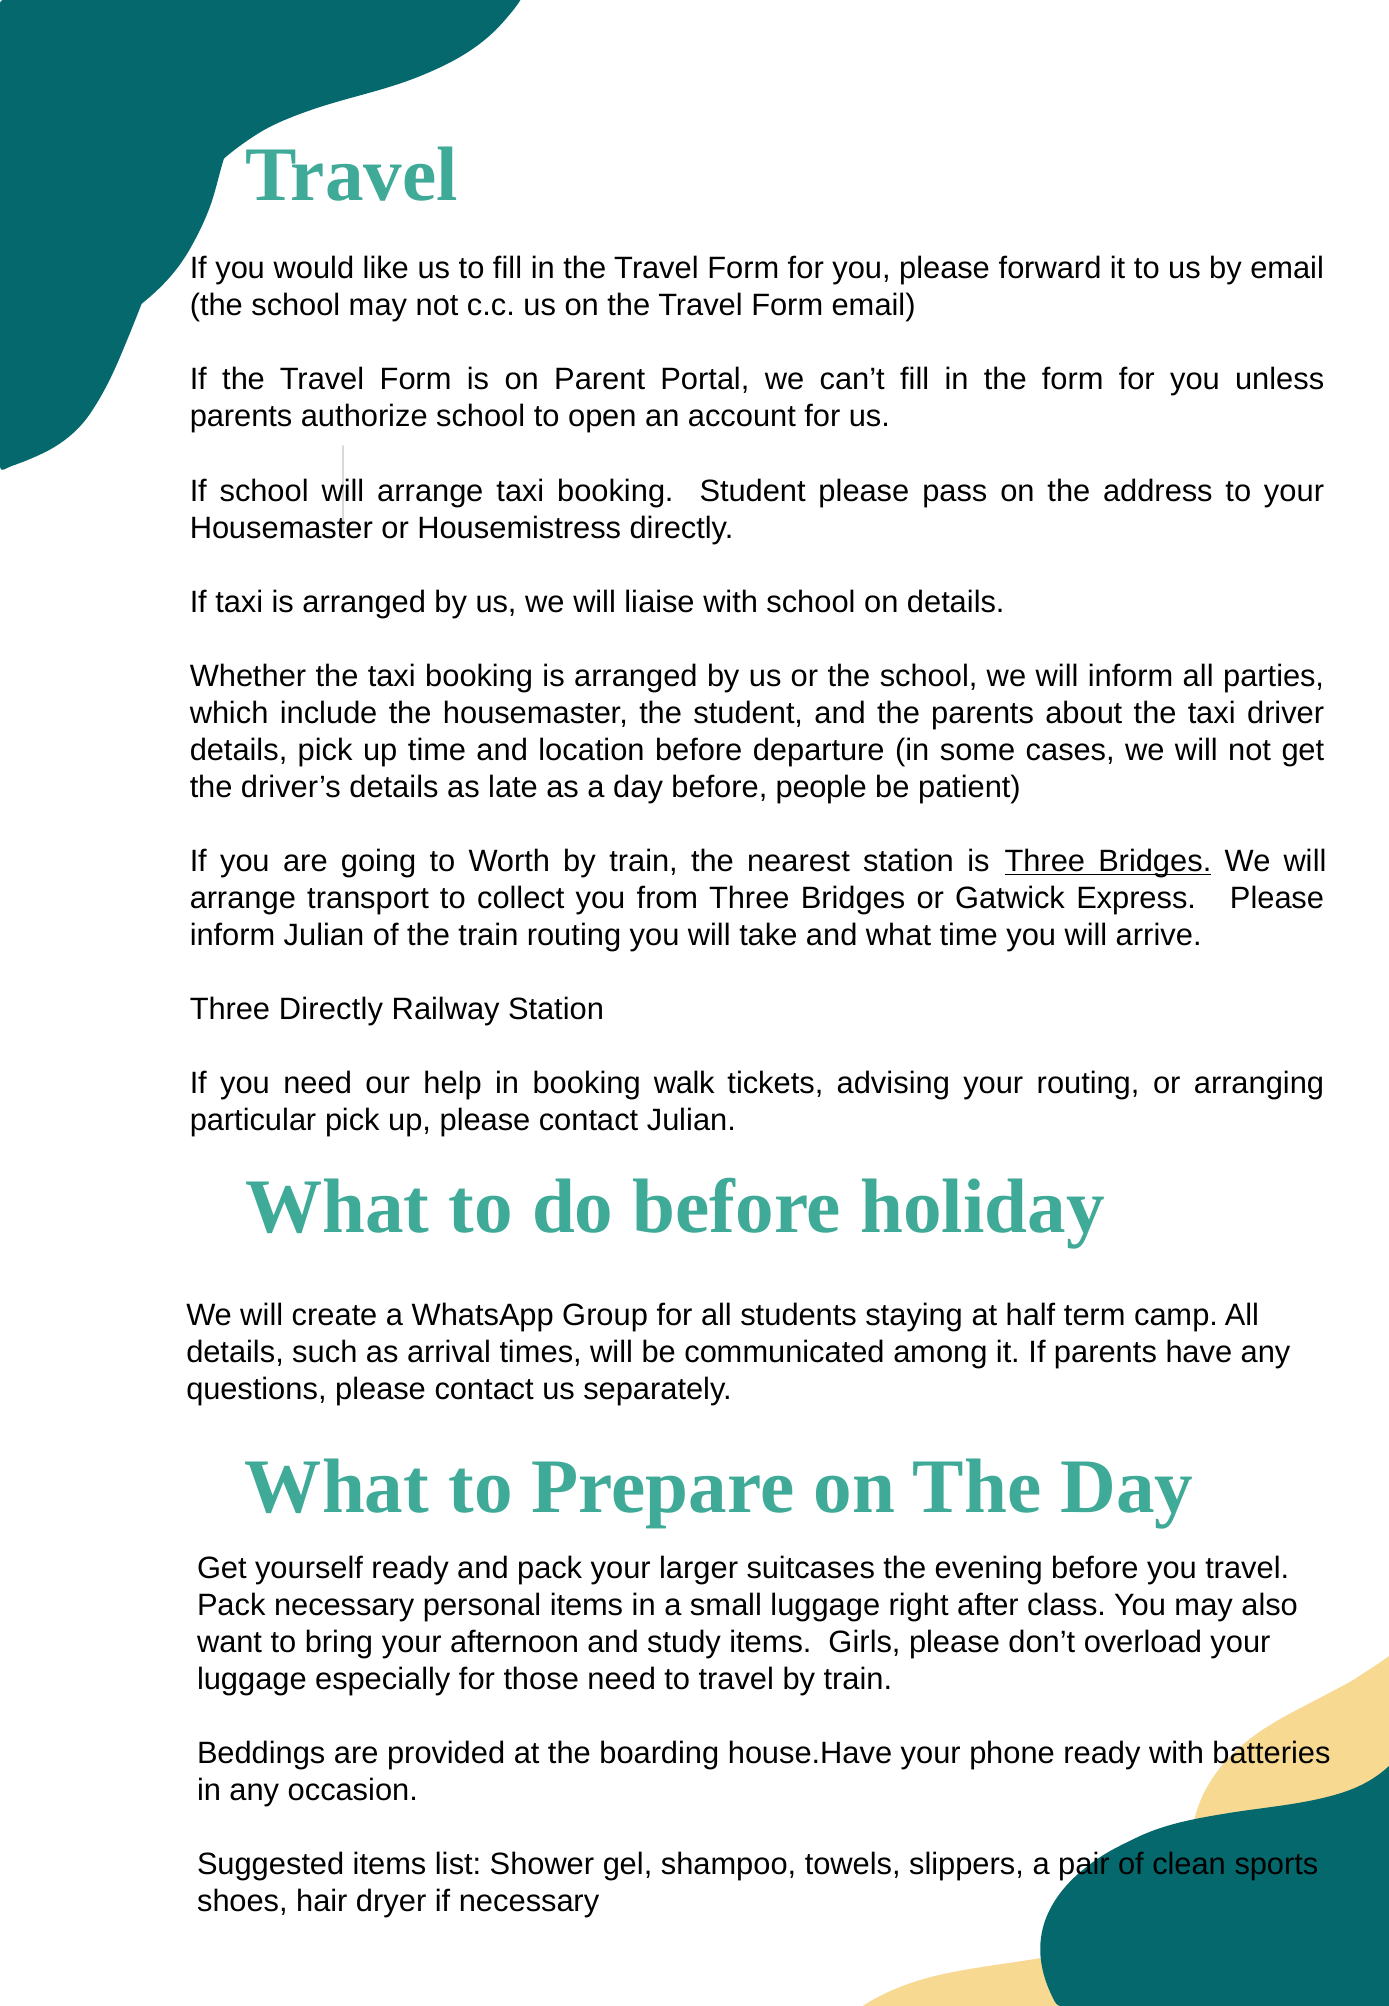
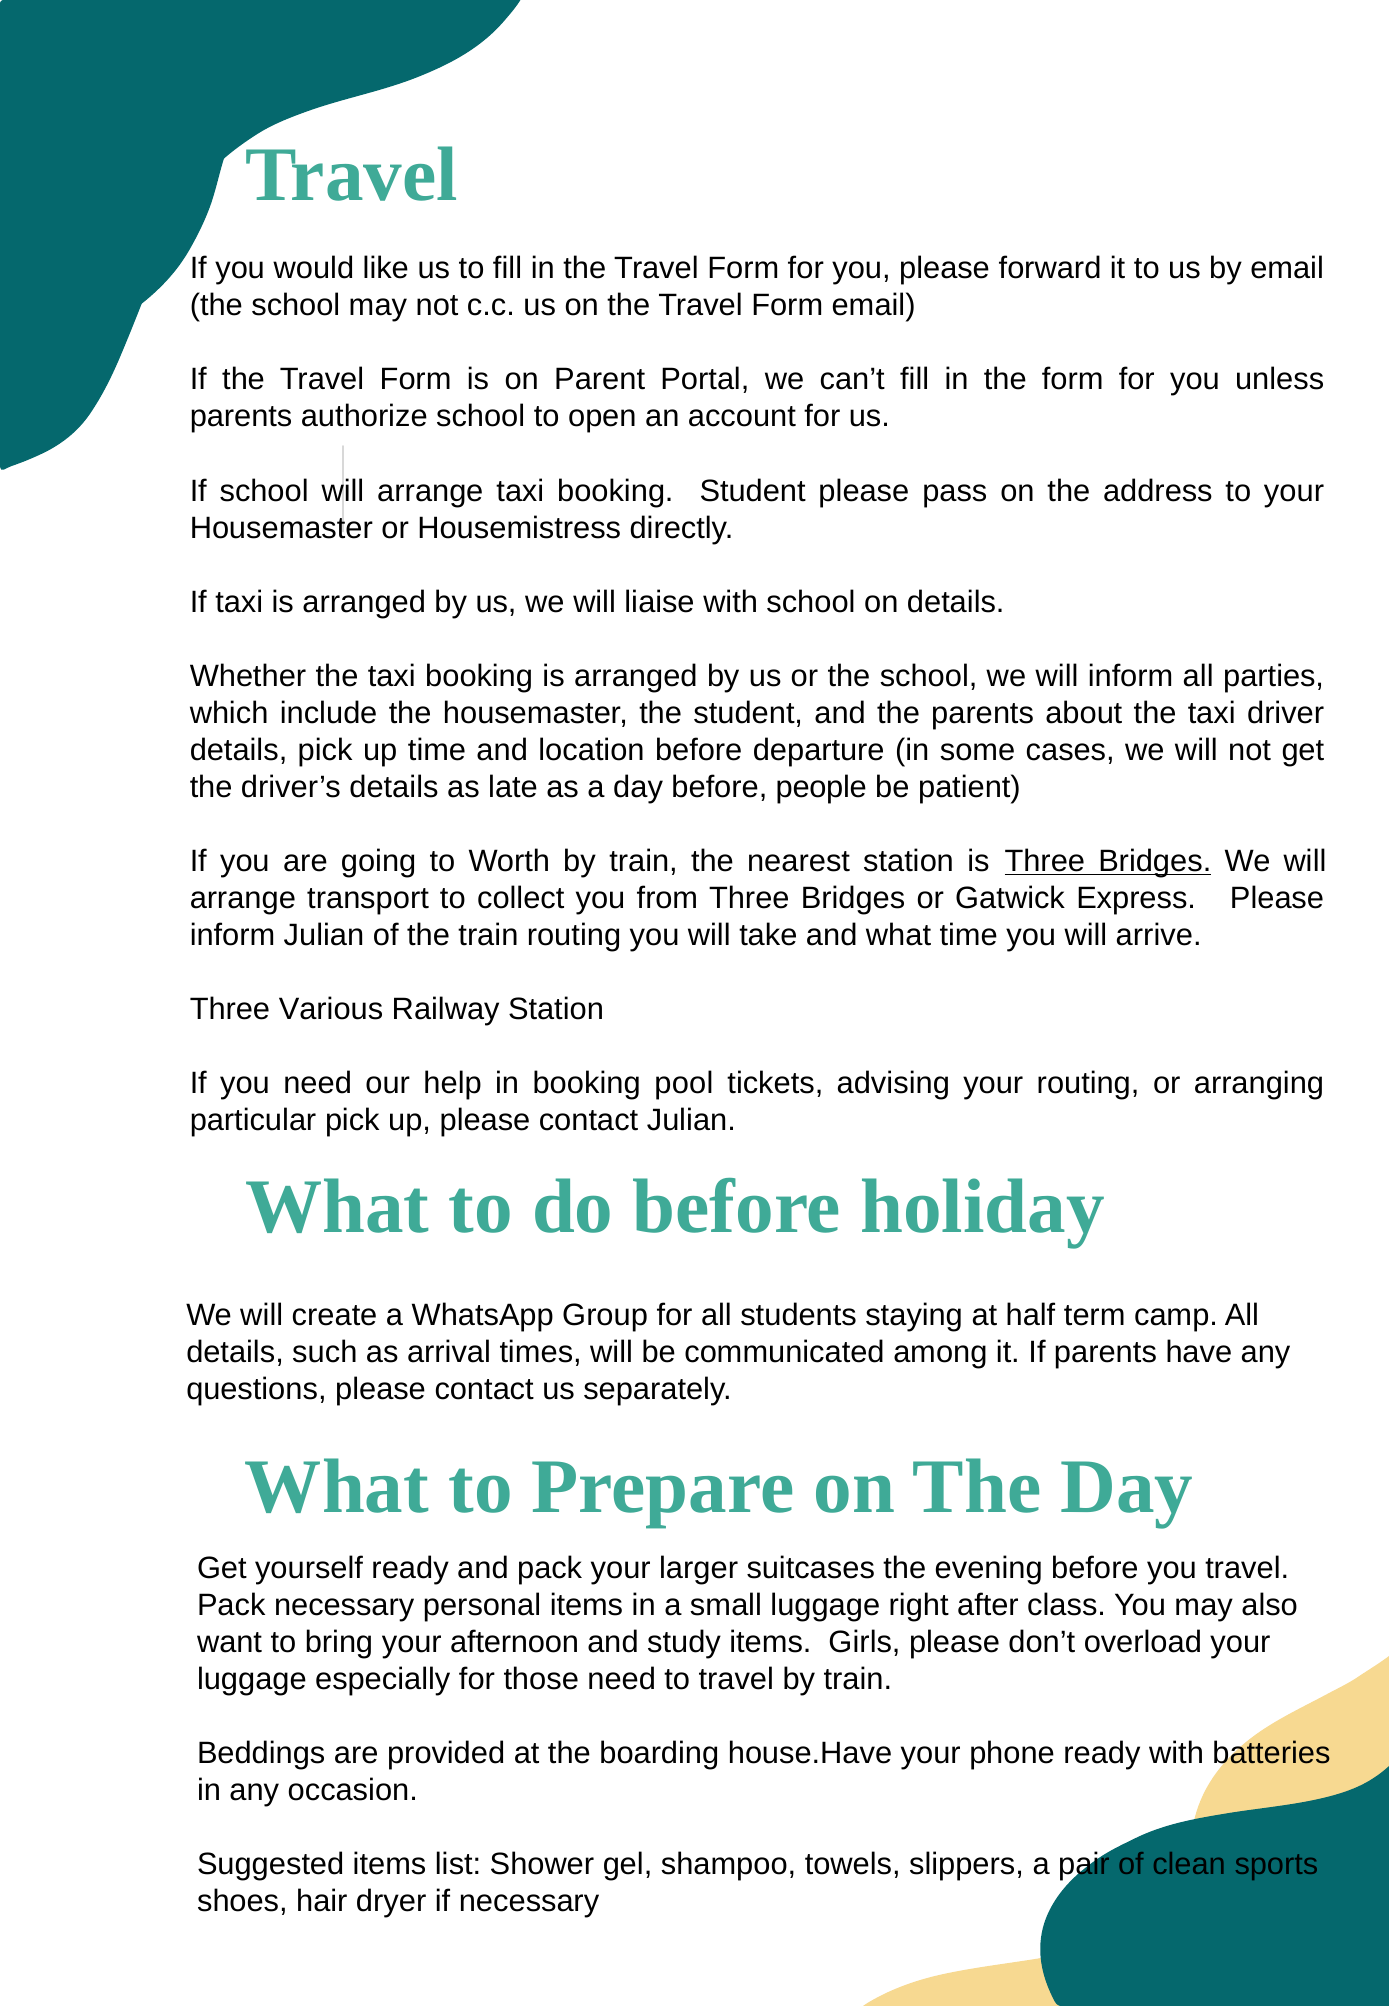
Three Directly: Directly -> Various (331, 1010)
walk: walk -> pool (684, 1084)
